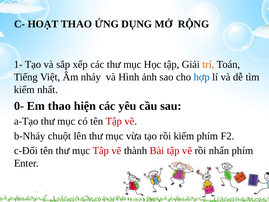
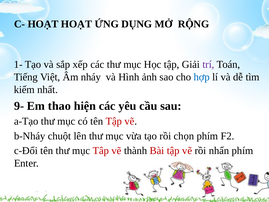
HOẠT THAO: THAO -> HOẠT (76, 24)
trí colour: orange -> purple (208, 64)
0-: 0- -> 9- (19, 106)
rồi kiếm: kiếm -> chọn (184, 136)
